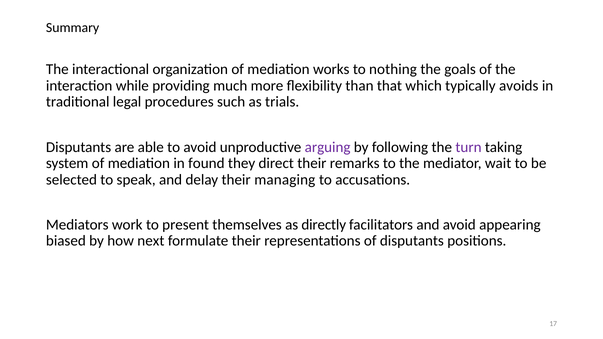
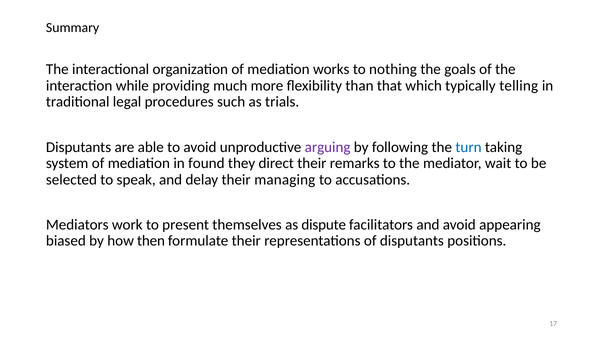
avoids: avoids -> telling (519, 86)
turn colour: purple -> blue (468, 147)
directly: directly -> dispute (324, 225)
next: next -> then (151, 241)
